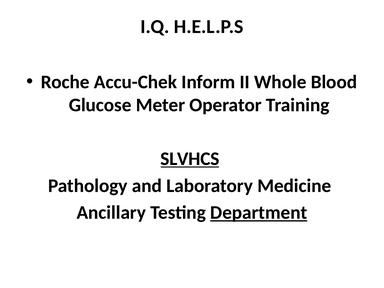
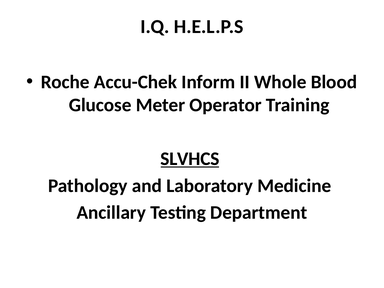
Department underline: present -> none (259, 213)
